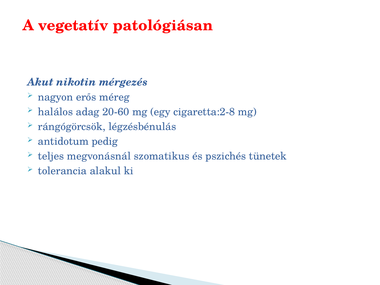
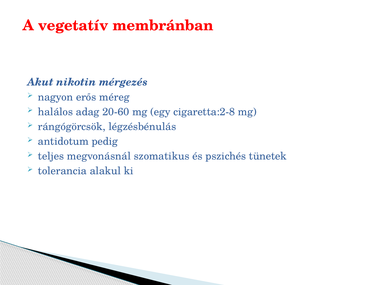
patológiásan: patológiásan -> membránban (163, 26)
